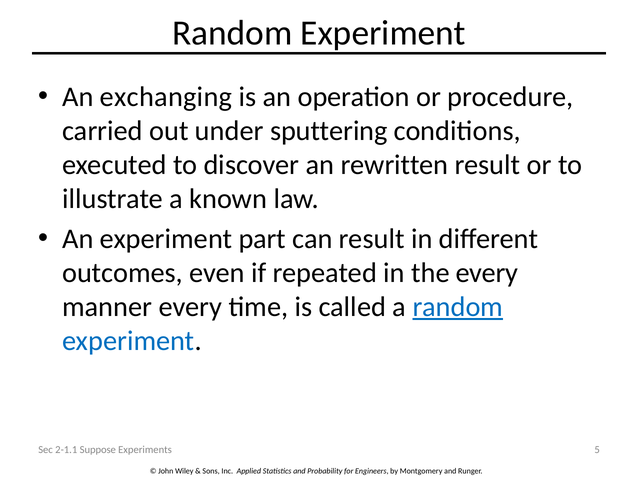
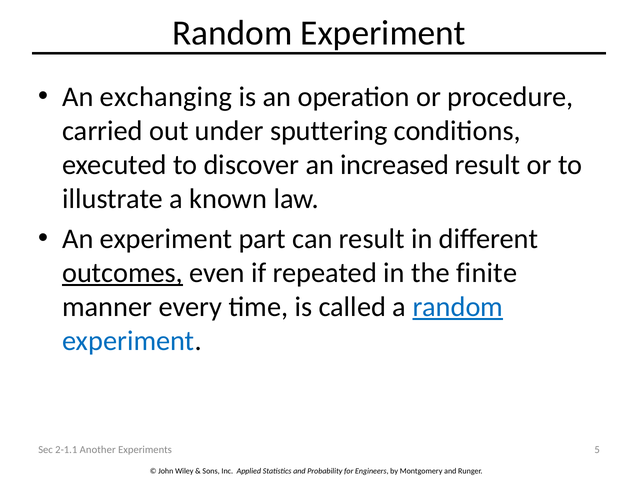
rewritten: rewritten -> increased (395, 165)
outcomes underline: none -> present (123, 272)
the every: every -> finite (487, 272)
Suppose: Suppose -> Another (98, 449)
